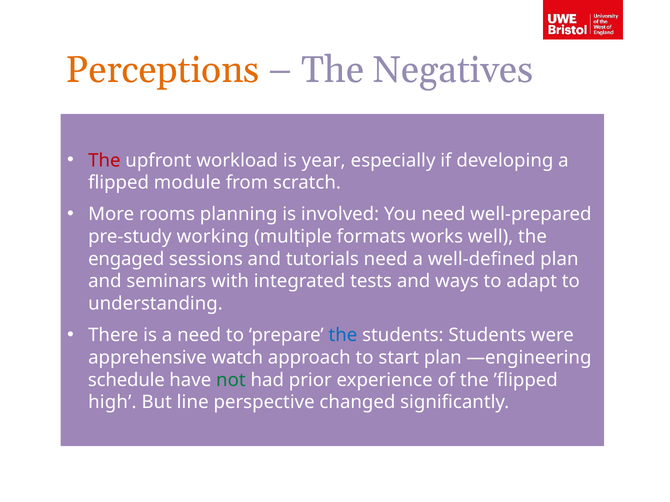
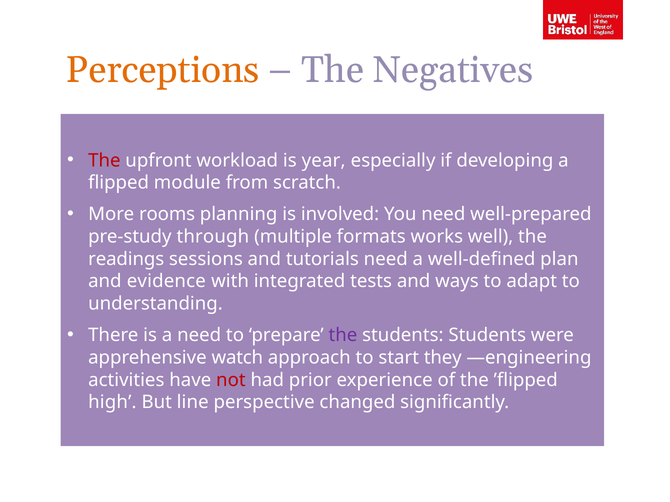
working: working -> through (213, 237)
engaged: engaged -> readings (126, 259)
seminars: seminars -> evidence (166, 282)
the colour: blue -> purple (343, 336)
start plan: plan -> they (443, 358)
schedule: schedule -> activities (126, 380)
not colour: green -> red (231, 380)
